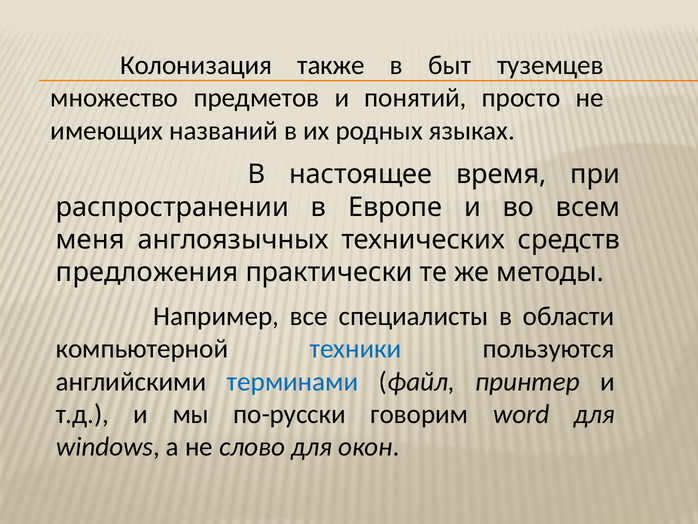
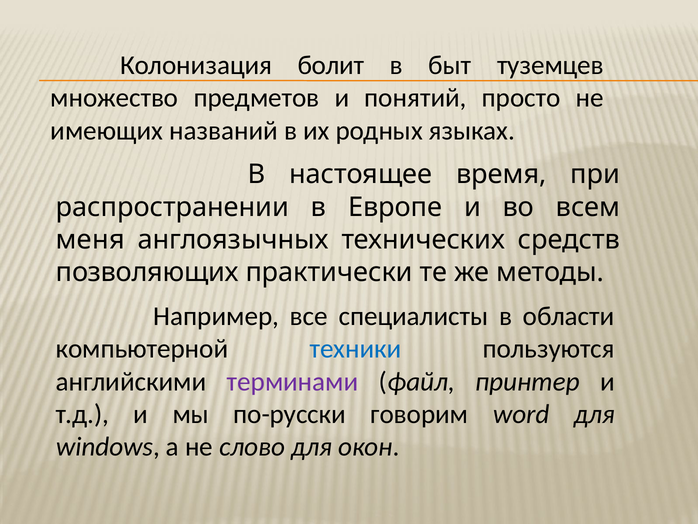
также: также -> болит (331, 65)
предложения: предложения -> позволяющих (147, 272)
терминами colour: blue -> purple (293, 381)
